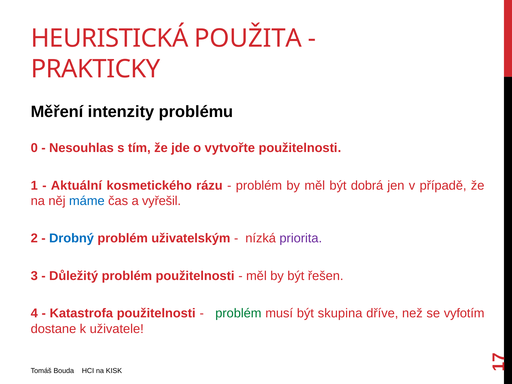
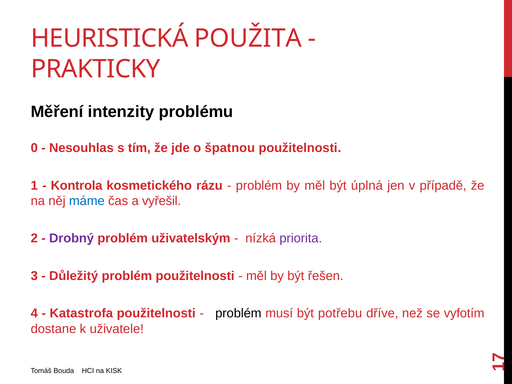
vytvořte: vytvořte -> špatnou (230, 148)
Aktuální: Aktuální -> Kontrola (77, 185)
dobrá: dobrá -> úplná (367, 185)
Drobný colour: blue -> purple (72, 238)
problém colour: green -> black (238, 313)
skupina: skupina -> potřebu (340, 313)
